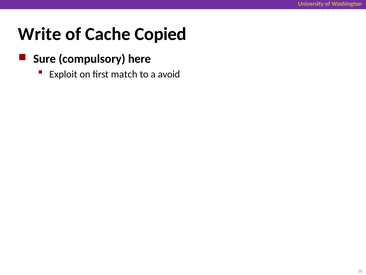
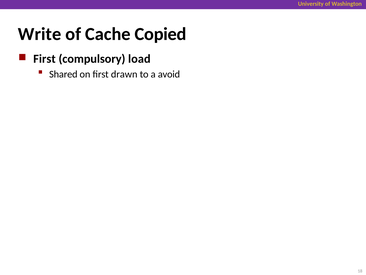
Sure: Sure -> First (44, 59)
here: here -> load (139, 59)
Exploit: Exploit -> Shared (63, 74)
match: match -> drawn (124, 74)
